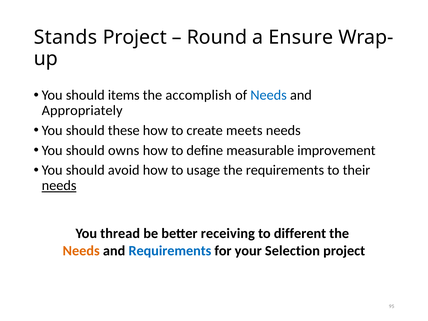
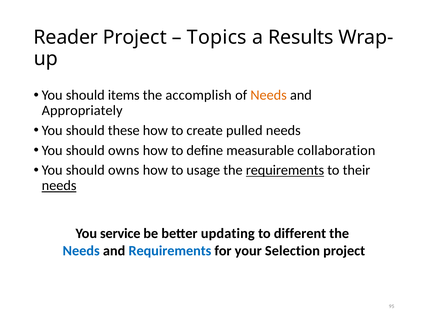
Stands: Stands -> Reader (66, 37)
Round: Round -> Topics (217, 37)
Ensure: Ensure -> Results (301, 37)
Needs colour: blue -> orange (269, 95)
meets: meets -> pulled (244, 130)
improvement: improvement -> collaboration (336, 150)
avoid: avoid -> owns (124, 170)
requirements underline: none -> present (285, 170)
thread: thread -> service (120, 234)
receiving: receiving -> updating (228, 234)
Needs colour: orange -> blue (81, 251)
